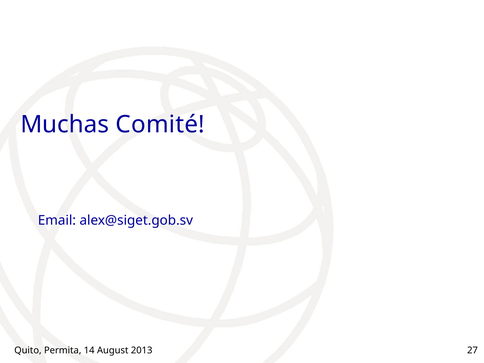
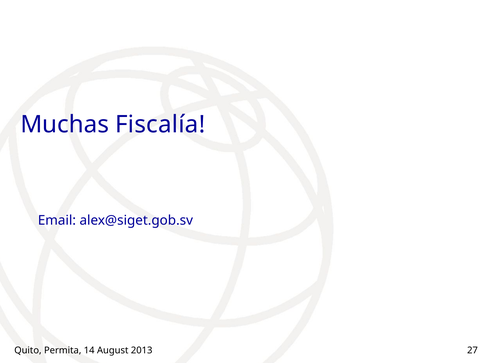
Comité: Comité -> Fiscalía (160, 124)
